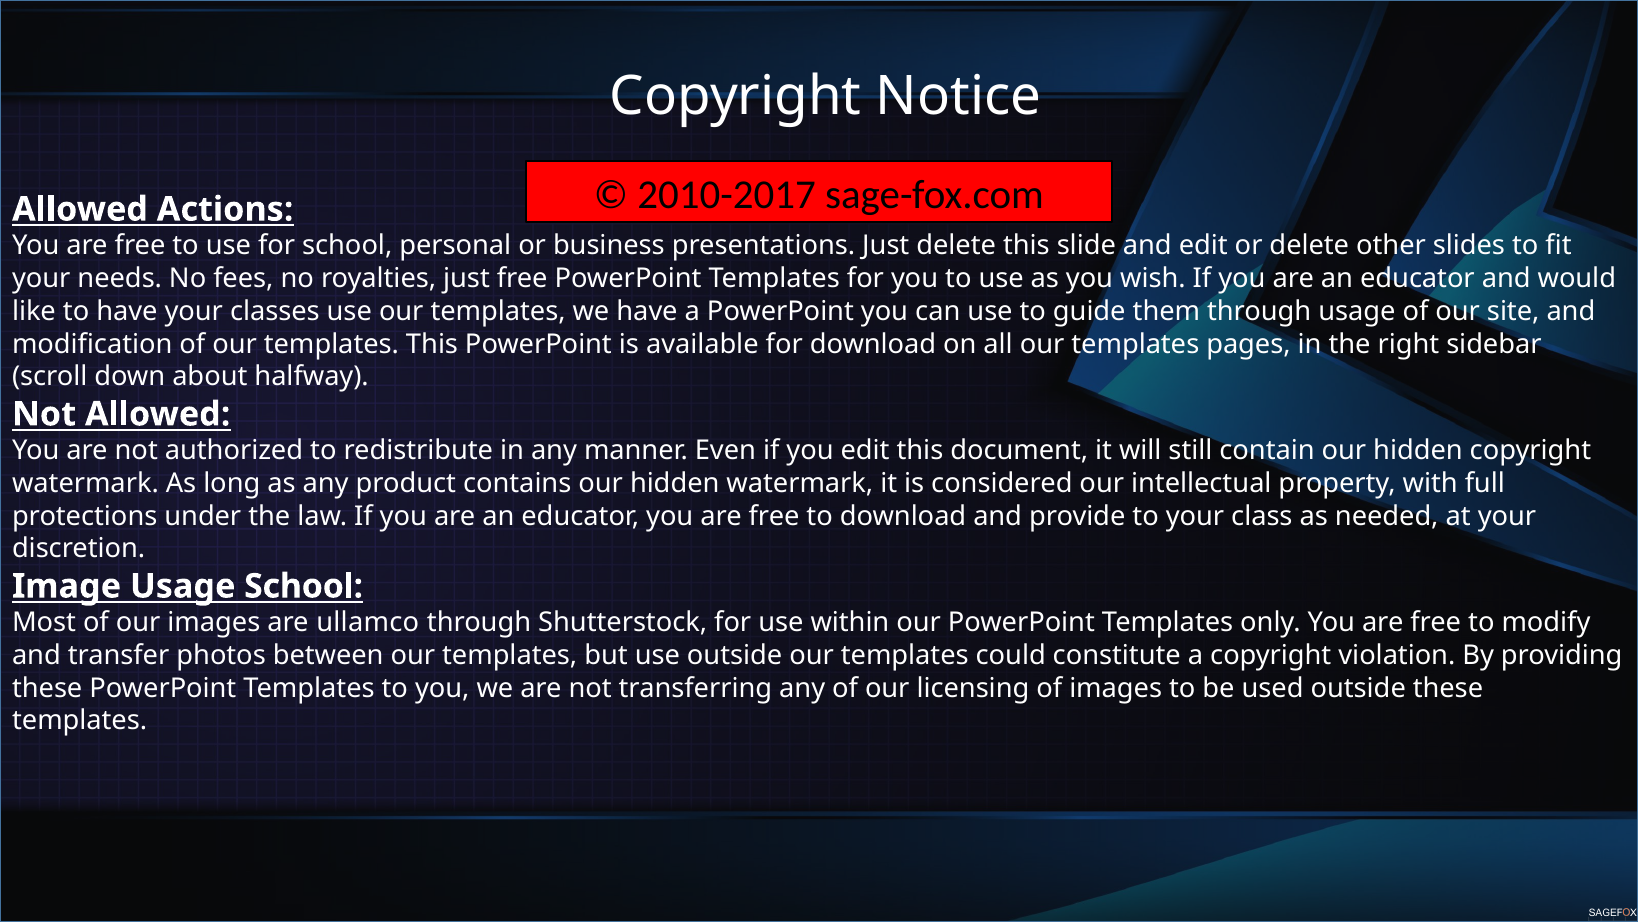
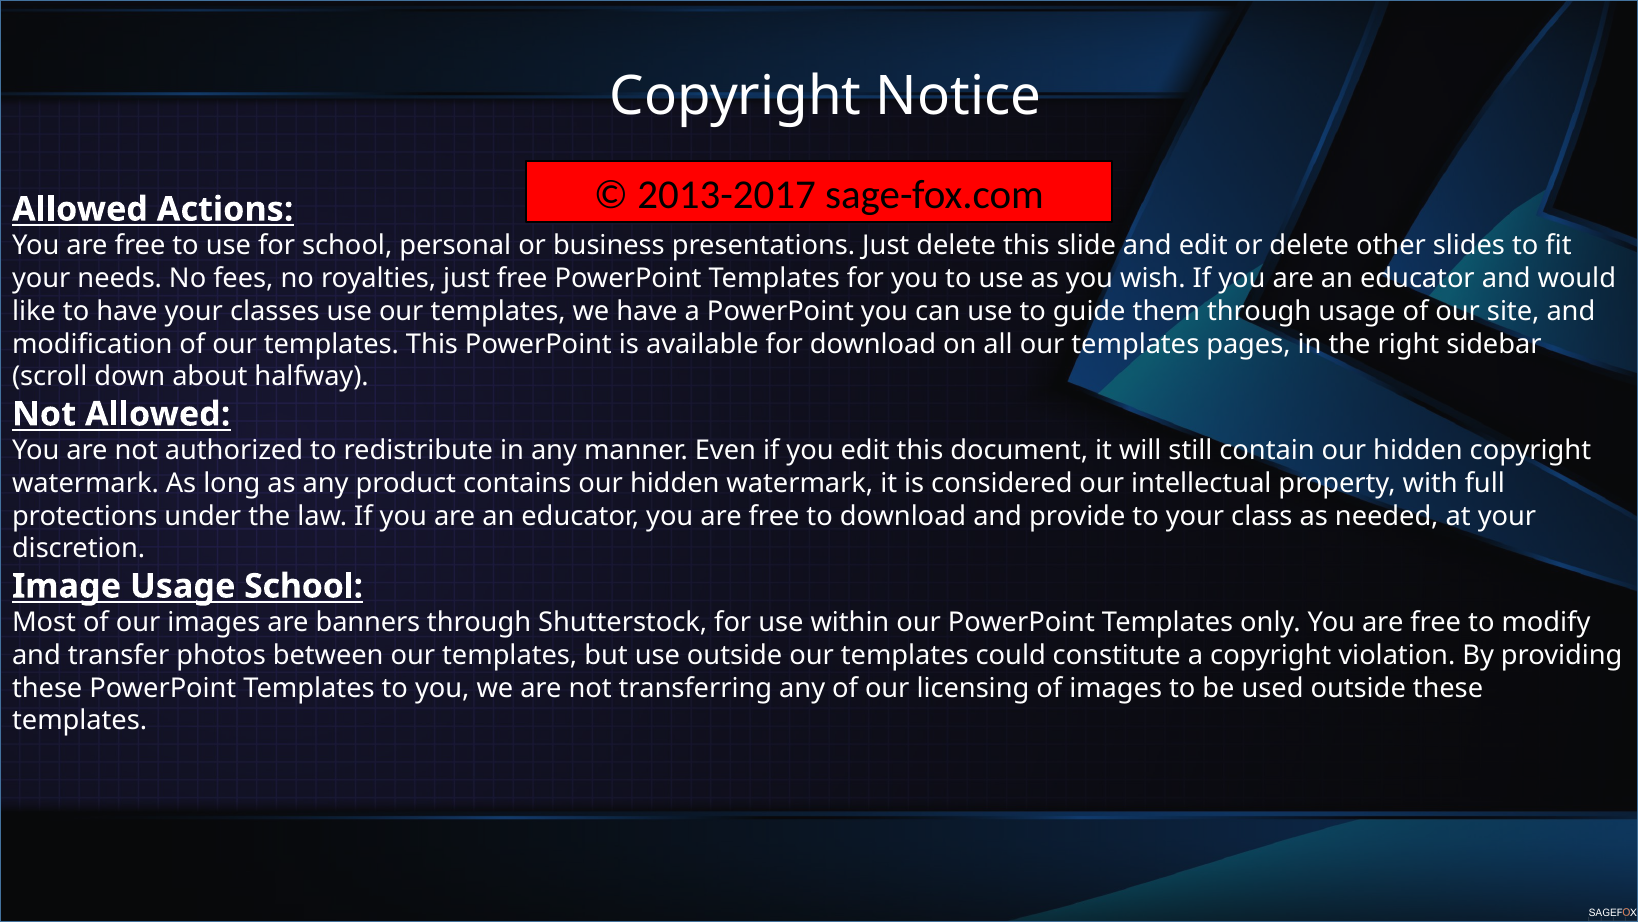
2010-2017: 2010-2017 -> 2013-2017 (727, 194)
ullamco: ullamco -> banners (368, 622)
